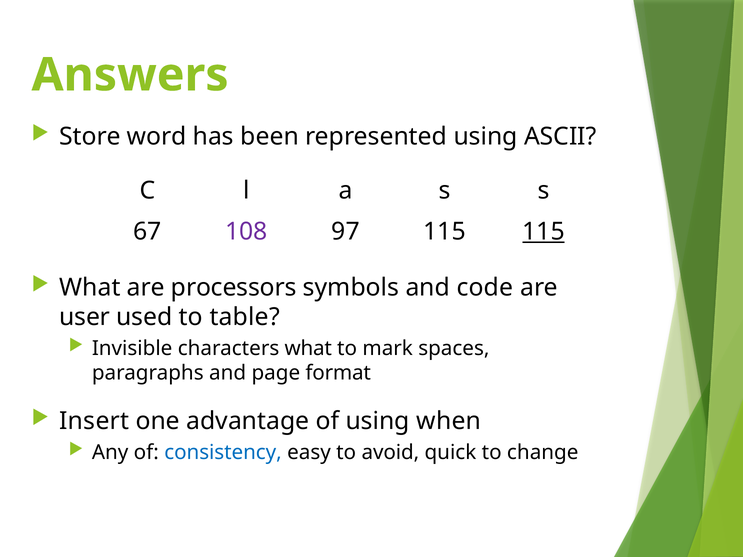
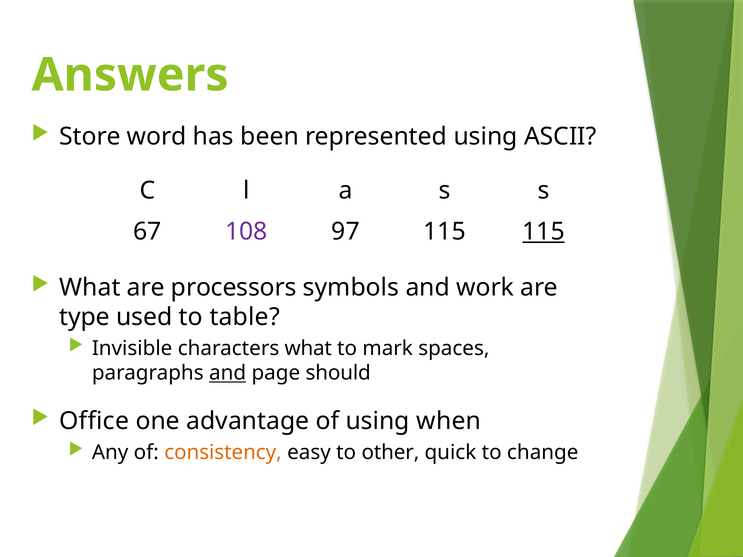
code: code -> work (485, 288)
user: user -> type (85, 317)
and underline: none -> present (228, 373)
format: format -> should (338, 373)
Insert: Insert -> Office (94, 421)
consistency colour: blue -> orange (223, 453)
avoid: avoid -> other (390, 453)
